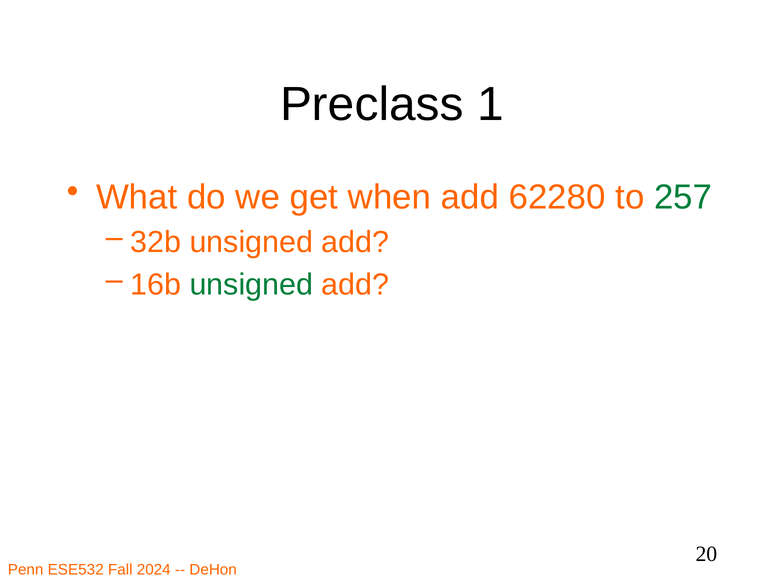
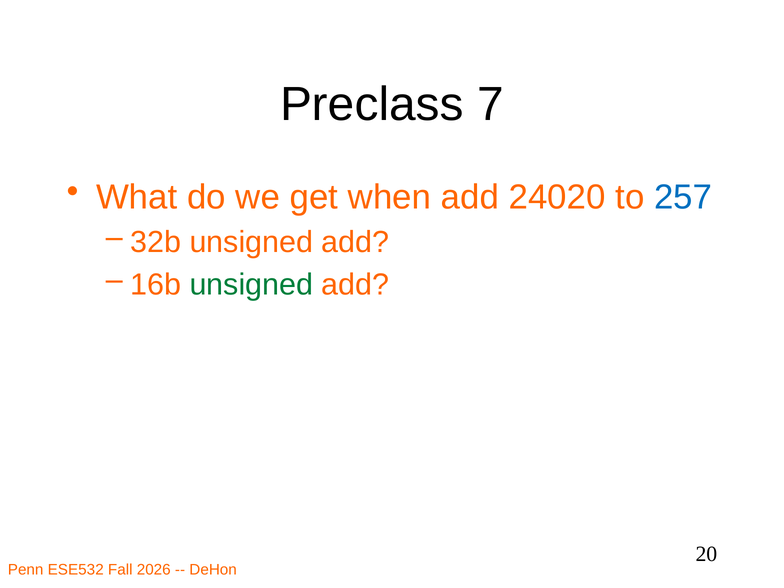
1: 1 -> 7 (490, 105)
62280: 62280 -> 24020 (557, 197)
257 colour: green -> blue (683, 197)
2024: 2024 -> 2026 (154, 569)
